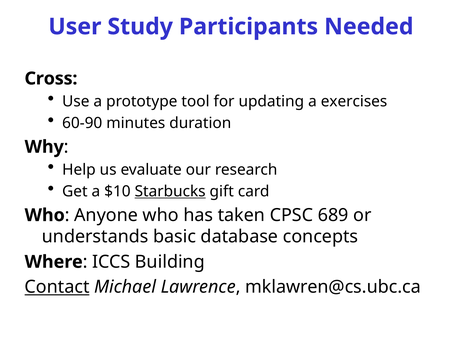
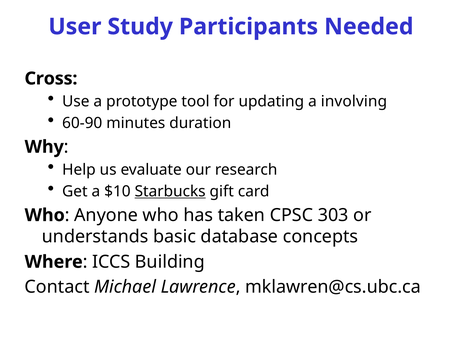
exercises: exercises -> involving (354, 101)
689: 689 -> 303 (333, 215)
Contact underline: present -> none (57, 287)
